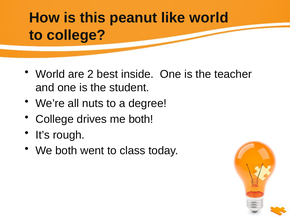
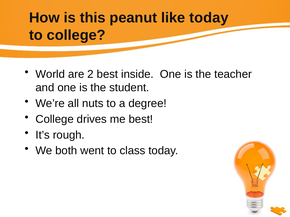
like world: world -> today (209, 18)
me both: both -> best (141, 119)
